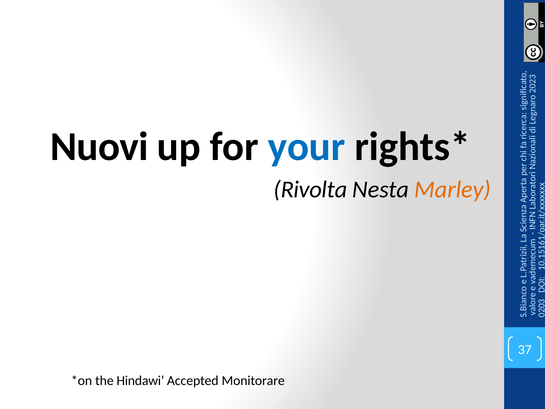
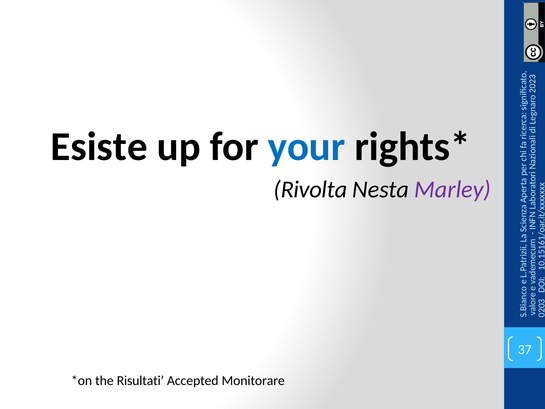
Nuovi: Nuovi -> Esiste (99, 146)
Marley colour: orange -> purple (453, 189)
Hindawi: Hindawi -> Risultati (140, 380)
